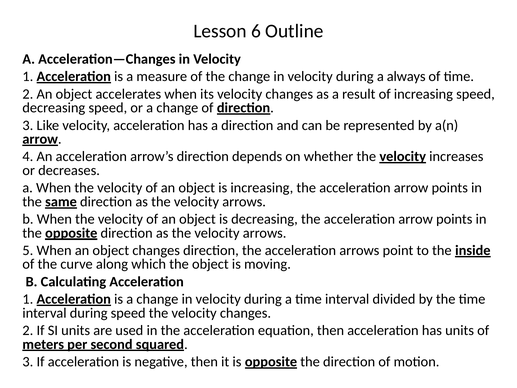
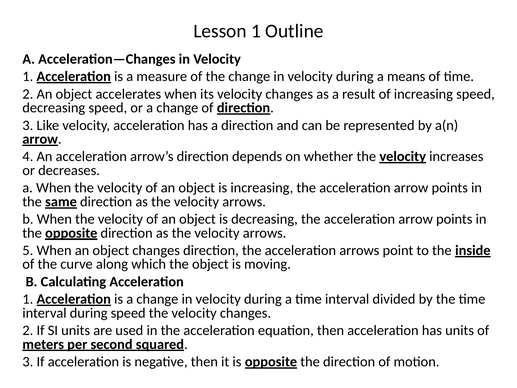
Lesson 6: 6 -> 1 (256, 31)
always: always -> means (406, 76)
